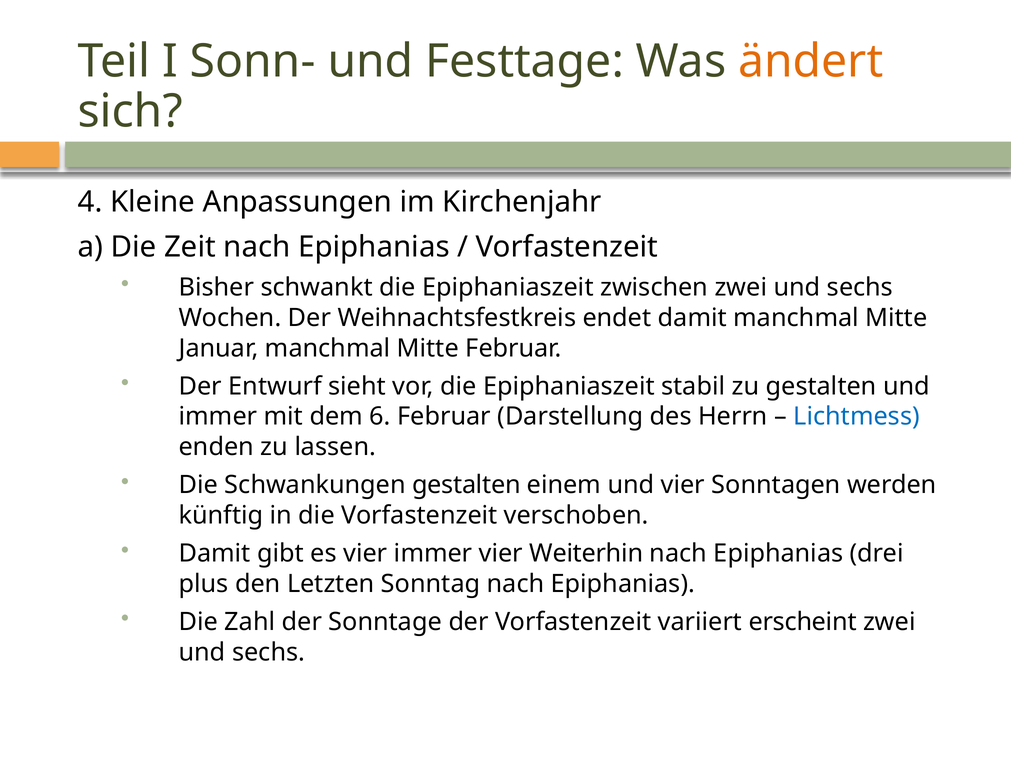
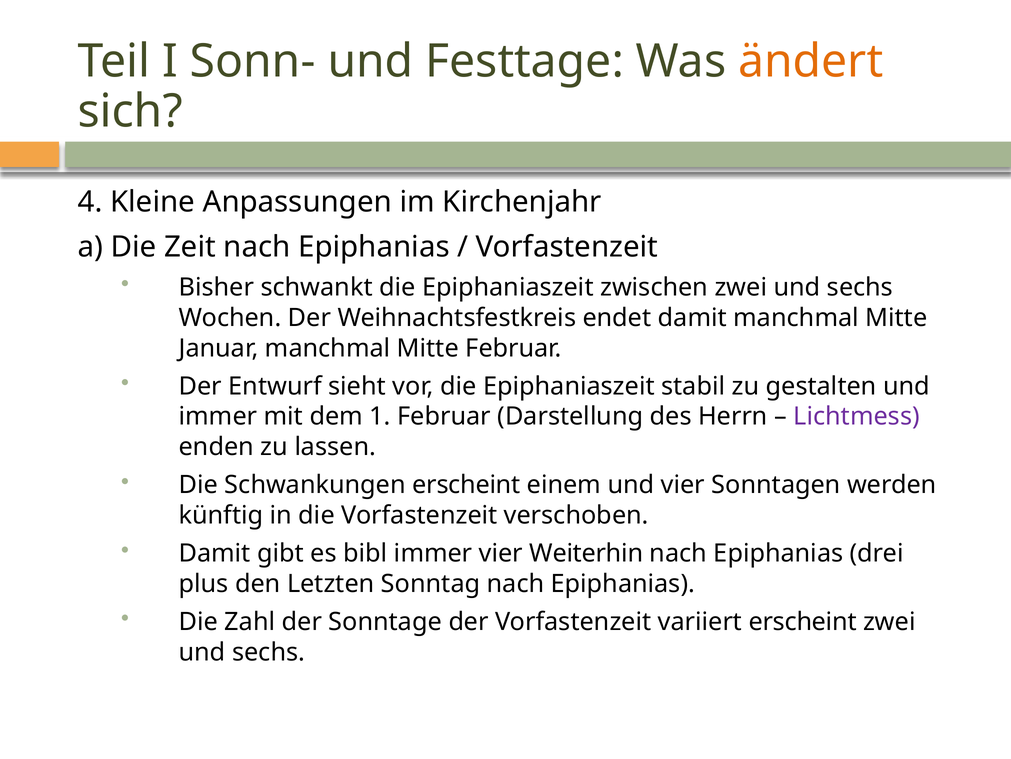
6: 6 -> 1 (380, 416)
Lichtmess colour: blue -> purple (857, 416)
Schwankungen gestalten: gestalten -> erscheint (466, 485)
es vier: vier -> bibl (365, 553)
